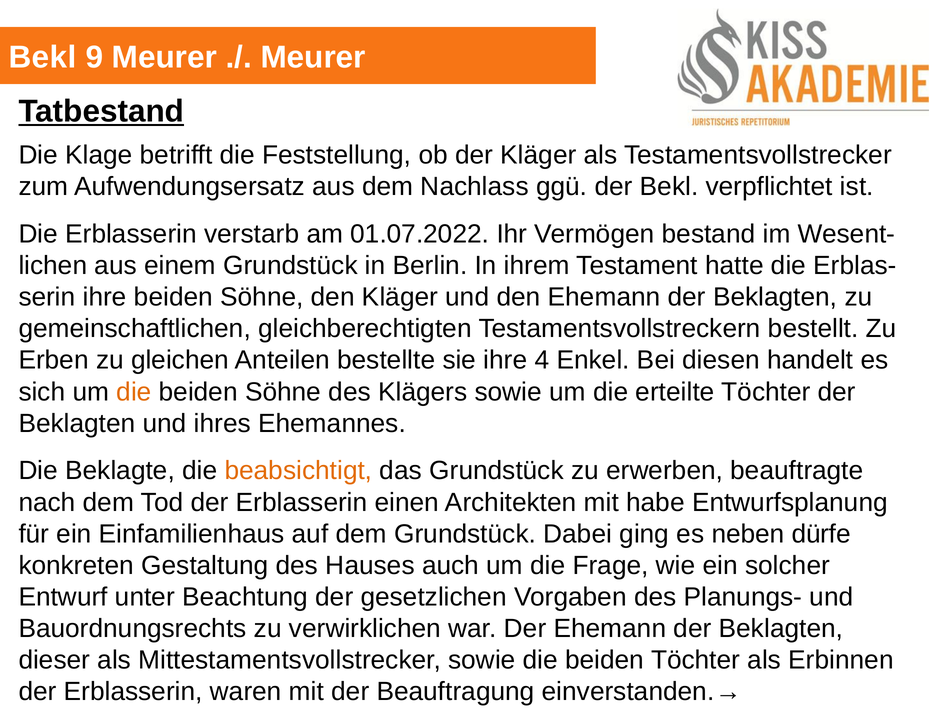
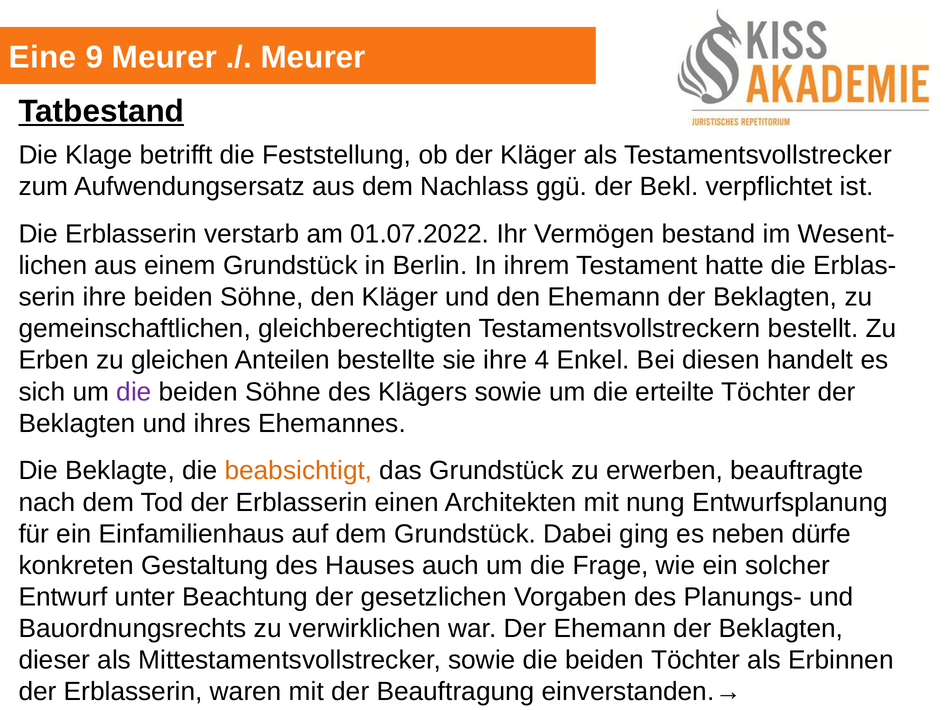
Bekl: Bekl -> Eine (43, 58)
die colour: orange -> purple (134, 392)
habe: habe -> nung (655, 502)
